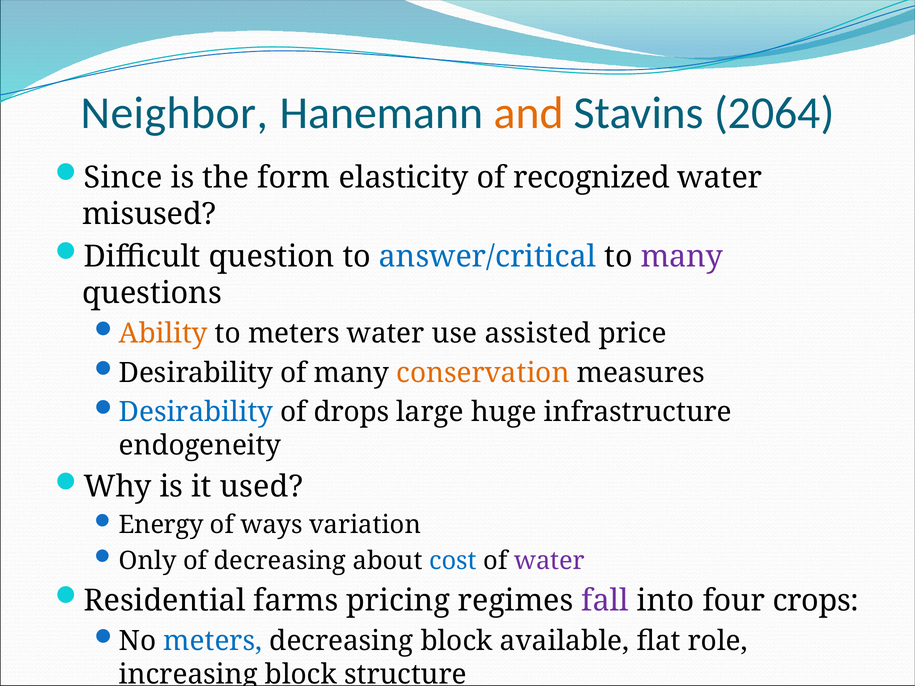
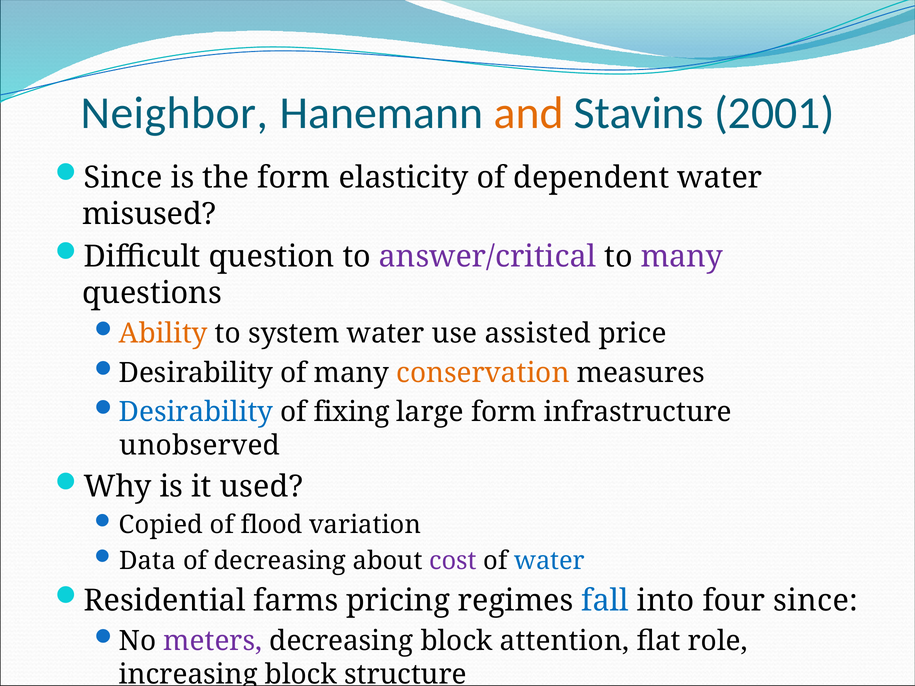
2064: 2064 -> 2001 (774, 113)
recognized: recognized -> dependent (591, 178)
answer/critical colour: blue -> purple (488, 257)
to meters: meters -> system (294, 334)
drops: drops -> fixing (352, 412)
large huge: huge -> form (504, 412)
endogeneity: endogeneity -> unobserved (200, 446)
Energy: Energy -> Copied (161, 525)
ways: ways -> flood (272, 525)
Only: Only -> Data (148, 561)
cost colour: blue -> purple (453, 561)
water colour: purple -> blue (550, 561)
fall colour: purple -> blue (605, 601)
four crops: crops -> since (816, 601)
meters colour: blue -> purple (213, 641)
available: available -> attention (564, 641)
